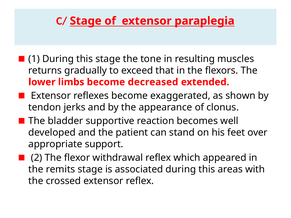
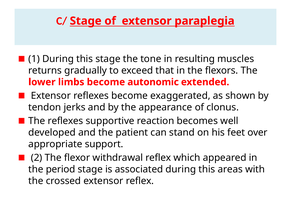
decreased: decreased -> autonomic (153, 82)
The bladder: bladder -> reflexes (65, 121)
remits: remits -> period (61, 169)
